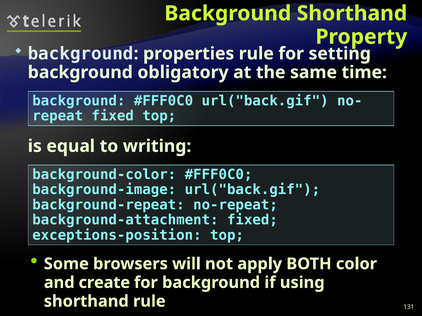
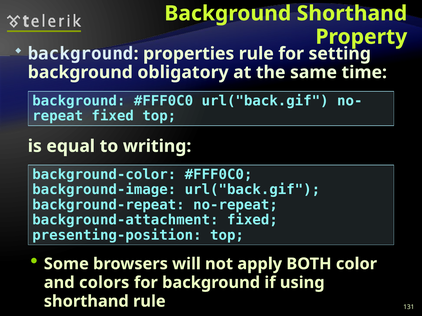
exceptions-position: exceptions-position -> presenting-position (117, 236)
create: create -> colors (104, 283)
